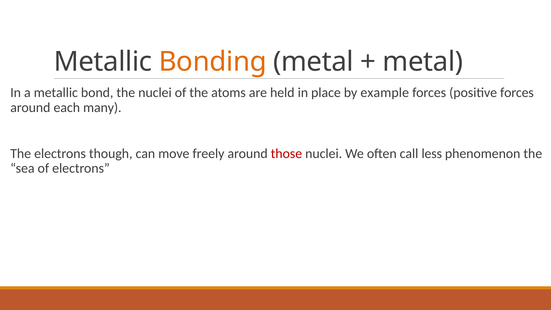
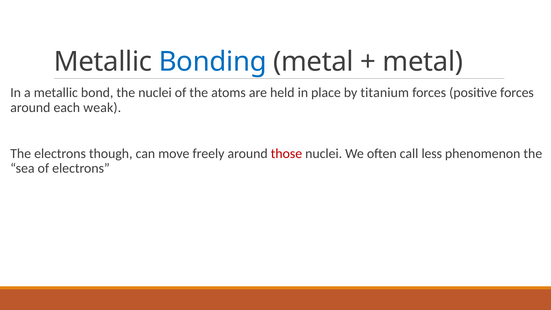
Bonding colour: orange -> blue (213, 62)
example: example -> titanium (385, 93)
many: many -> weak (102, 108)
